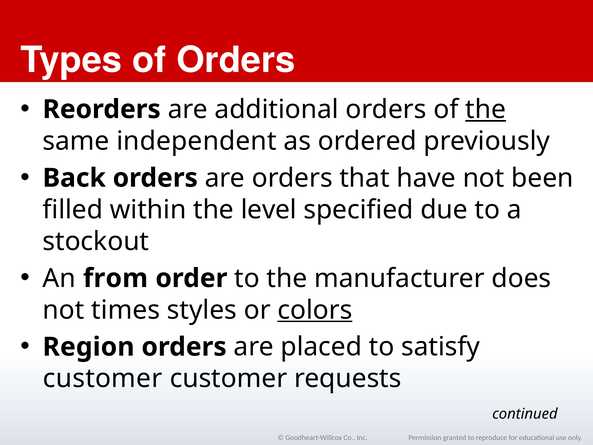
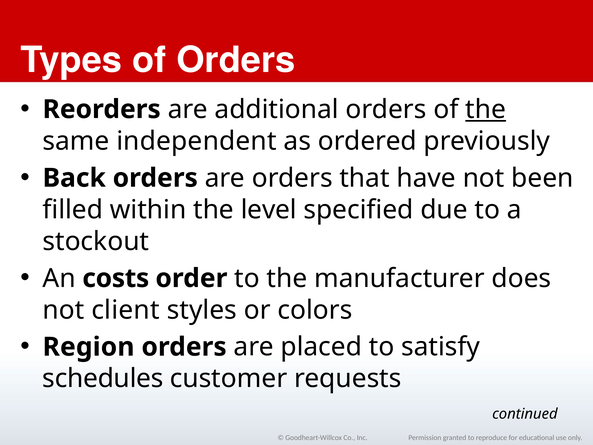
from: from -> costs (116, 278)
times: times -> client (126, 310)
colors underline: present -> none (315, 310)
customer: customer -> schedules (103, 378)
